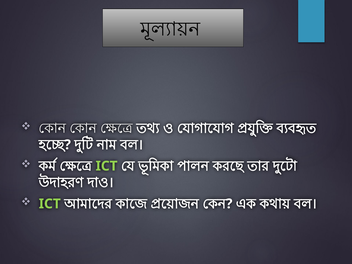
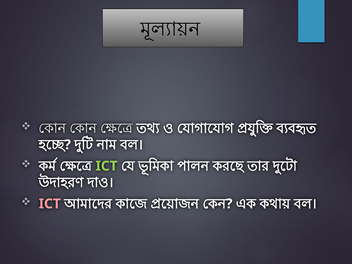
ICT colour: light green -> pink (50, 204)
